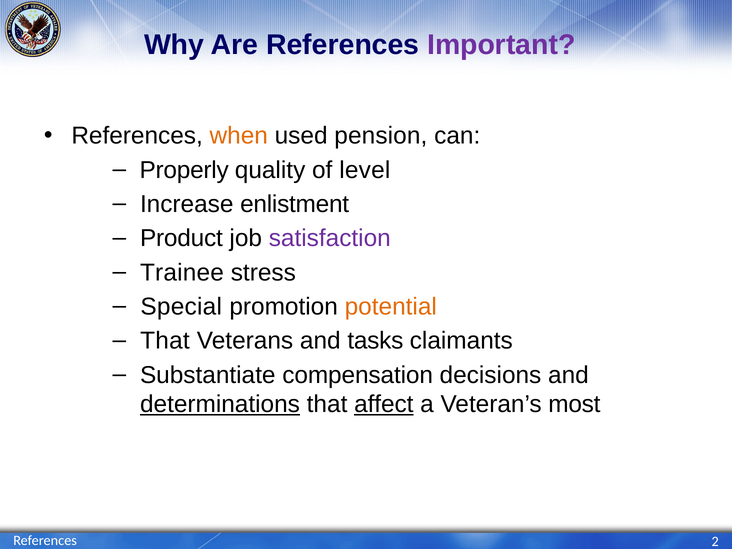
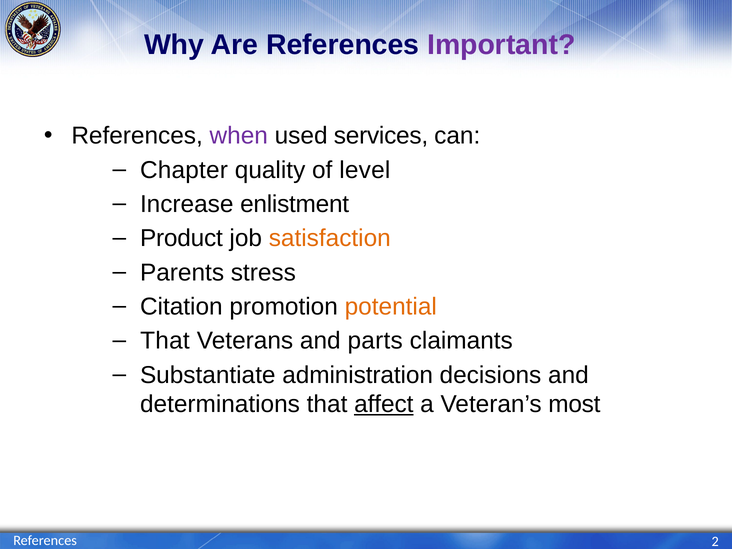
when colour: orange -> purple (239, 136)
pension: pension -> services (381, 136)
Properly: Properly -> Chapter (184, 170)
satisfaction colour: purple -> orange (330, 238)
Trainee: Trainee -> Parents (182, 273)
Special: Special -> Citation (181, 307)
tasks: tasks -> parts (375, 341)
compensation: compensation -> administration (358, 375)
determinations underline: present -> none (220, 404)
